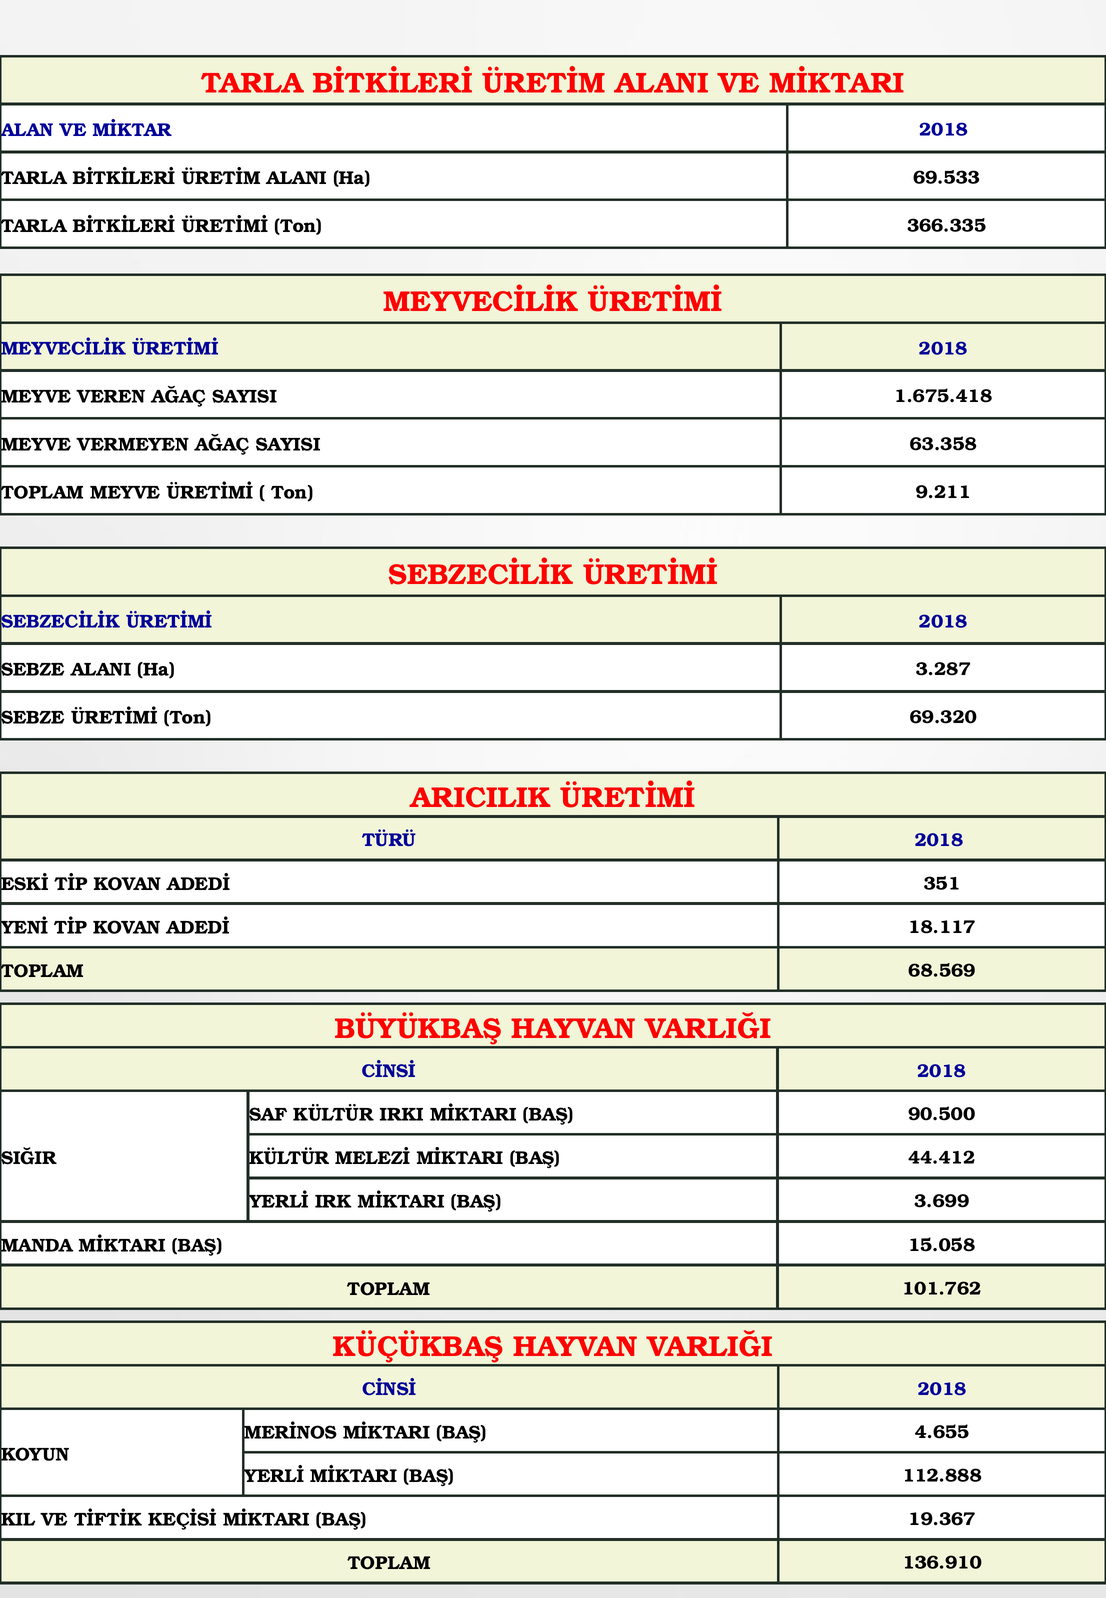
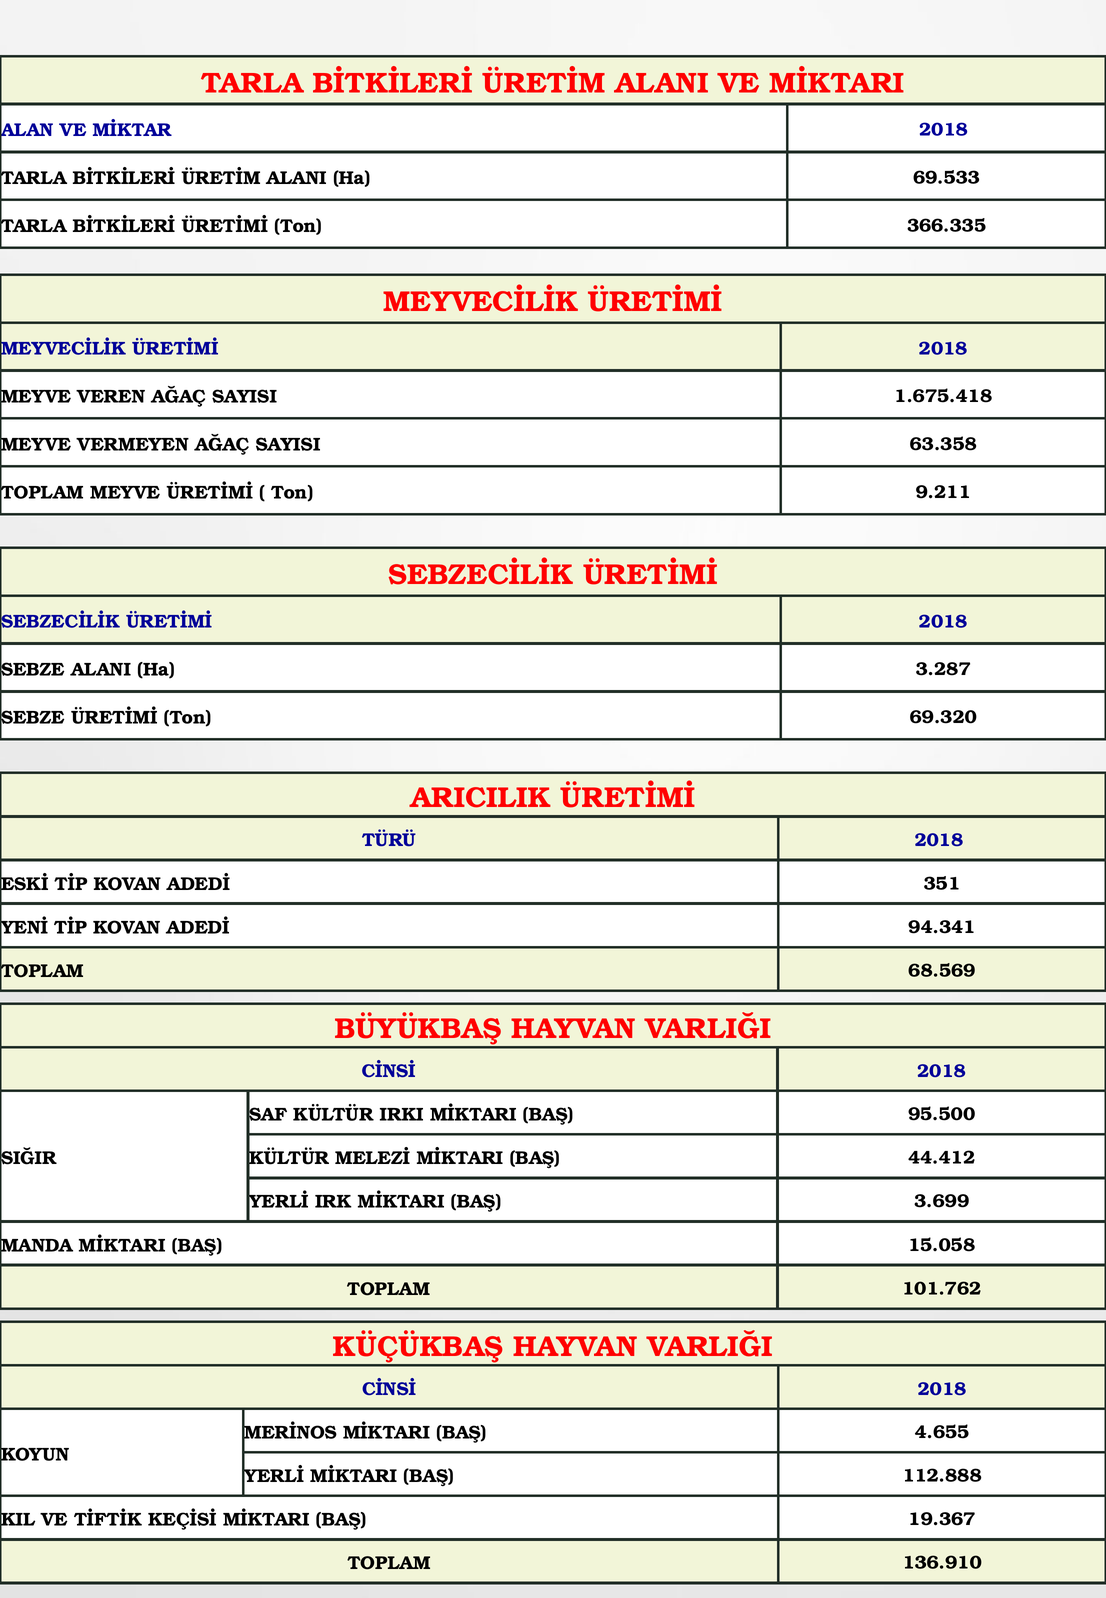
18.117: 18.117 -> 94.341 (942, 927)
90.500: 90.500 -> 95.500 (942, 1114)
